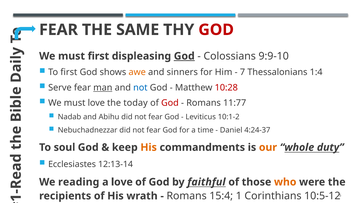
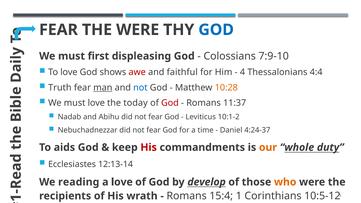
THE SAME: SAME -> WERE (138, 30)
GOD colour: red -> blue (216, 30)
God underline: present -> none (184, 56)
9:9-10: 9:9-10 -> 7:9-10 (274, 56)
To first: first -> love (69, 72)
awe colour: orange -> red (137, 72)
sinners: sinners -> faithful (182, 72)
7: 7 -> 4 (242, 72)
1:4: 1:4 -> 4:4 (316, 72)
Serve: Serve -> Truth (60, 88)
10:28 colour: red -> orange (226, 88)
11:77: 11:77 -> 11:37 (235, 103)
soul: soul -> aids (64, 147)
His colour: orange -> red (149, 147)
faithful: faithful -> develop (207, 182)
